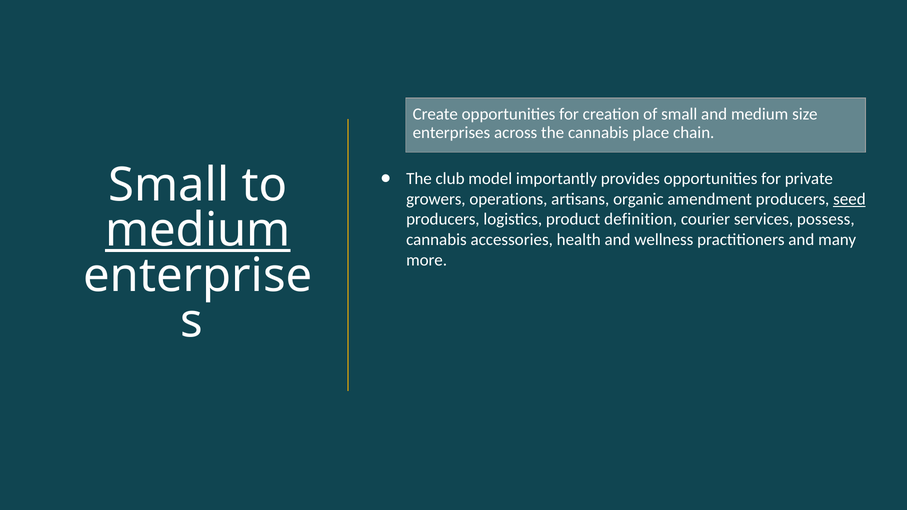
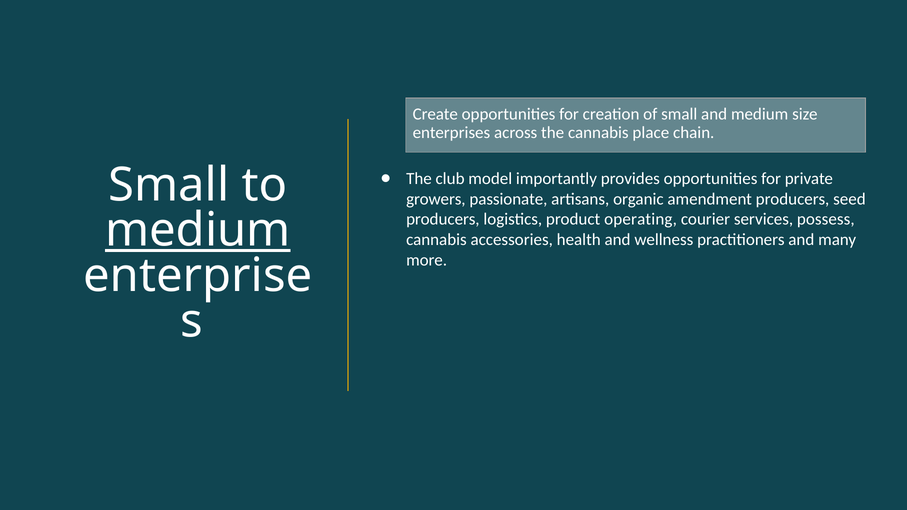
operations: operations -> passionate (508, 199)
seed underline: present -> none (849, 199)
definition: definition -> operating (641, 219)
